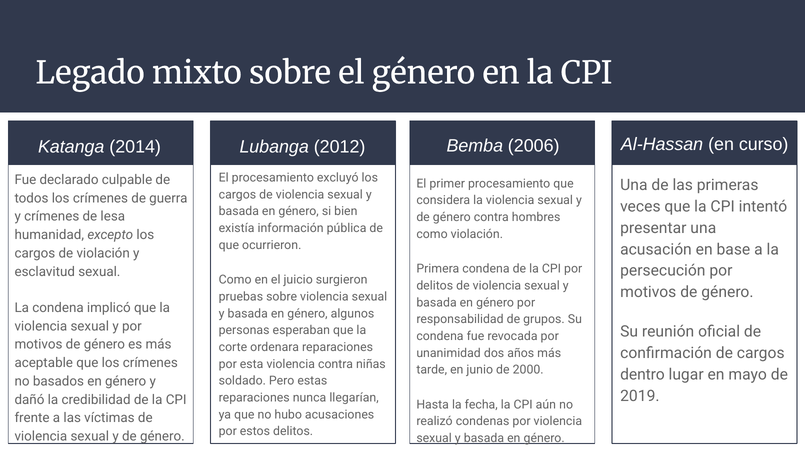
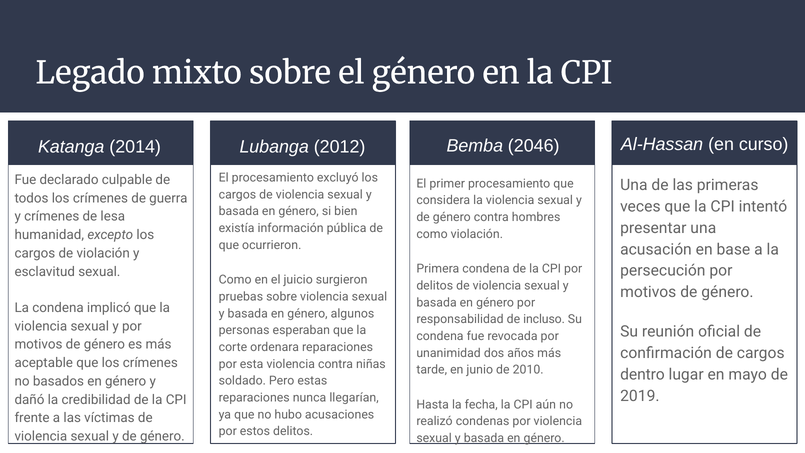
2006: 2006 -> 2046 (534, 146)
grupos: grupos -> incluso (544, 319)
2000: 2000 -> 2010 (528, 370)
